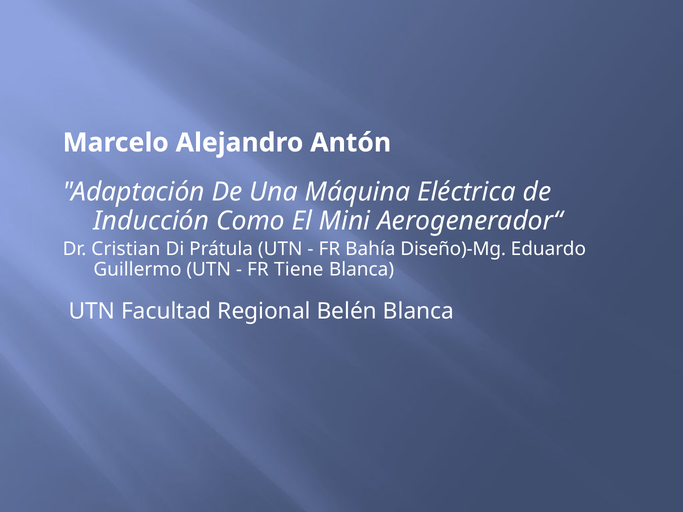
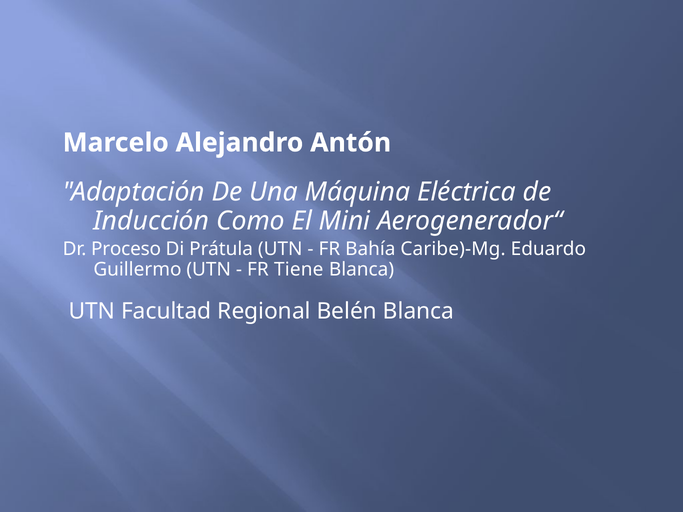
Cristian: Cristian -> Proceso (126, 249)
Diseño)-Mg: Diseño)-Mg -> Caribe)-Mg (453, 249)
